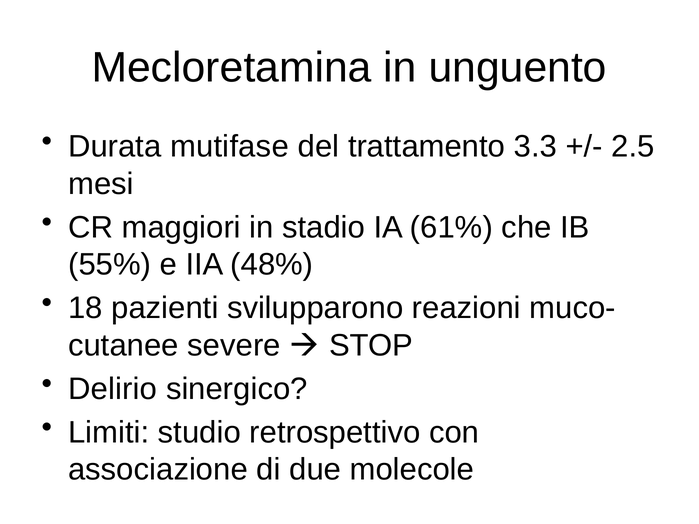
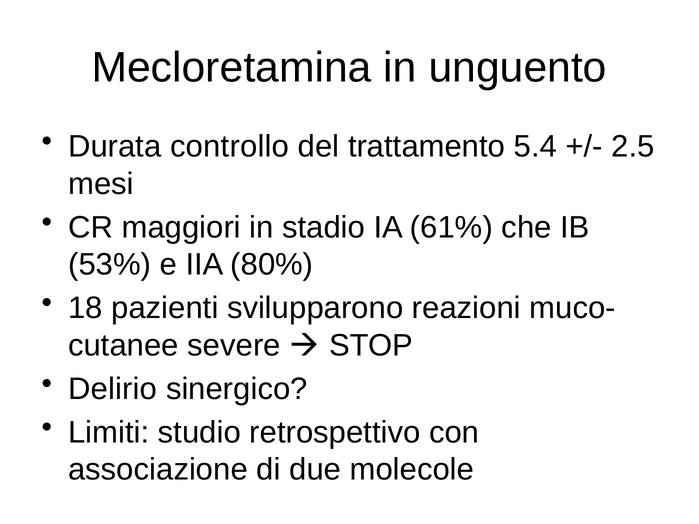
mutifase: mutifase -> controllo (230, 147)
3.3: 3.3 -> 5.4 (535, 147)
55%: 55% -> 53% (110, 265)
48%: 48% -> 80% (272, 265)
